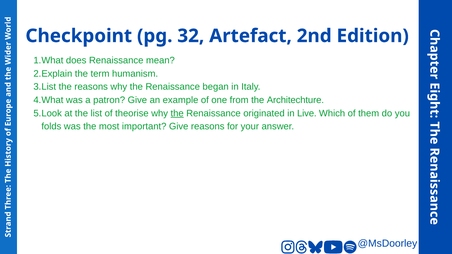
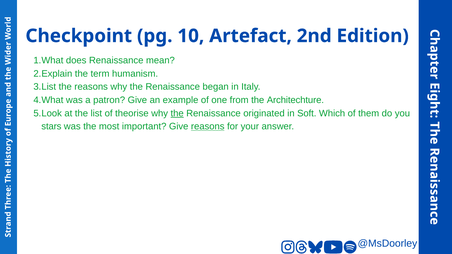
32: 32 -> 10 (191, 36)
Live: Live -> Soft (307, 113)
folds: folds -> stars (51, 127)
reasons underline: none -> present (208, 127)
